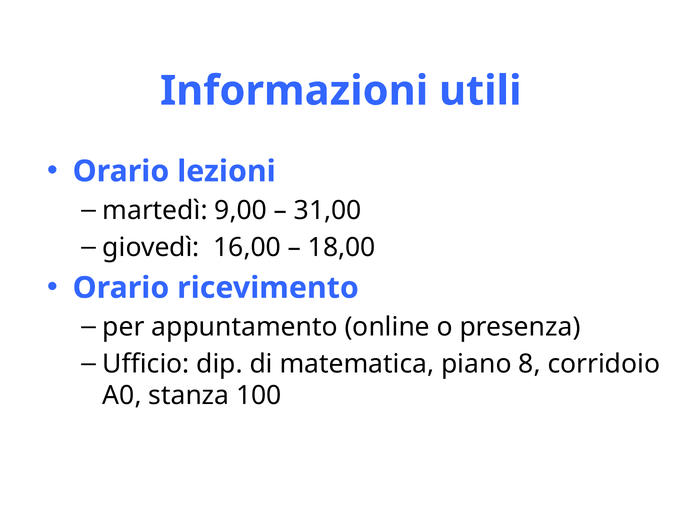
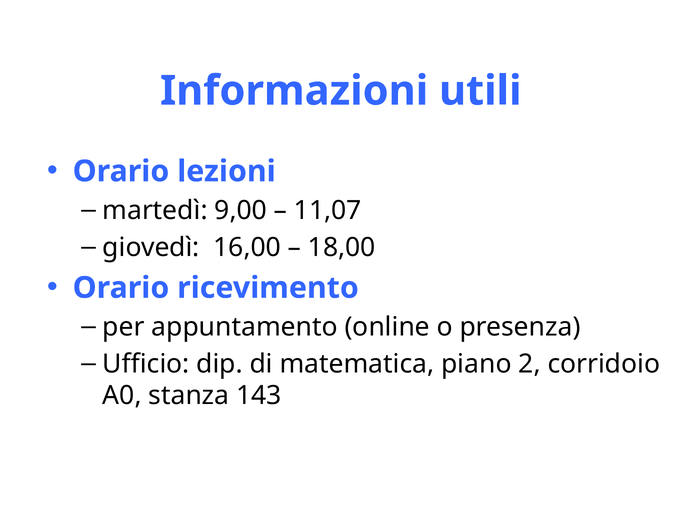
31,00: 31,00 -> 11,07 (328, 211)
8: 8 -> 2 (530, 364)
100: 100 -> 143 (259, 396)
